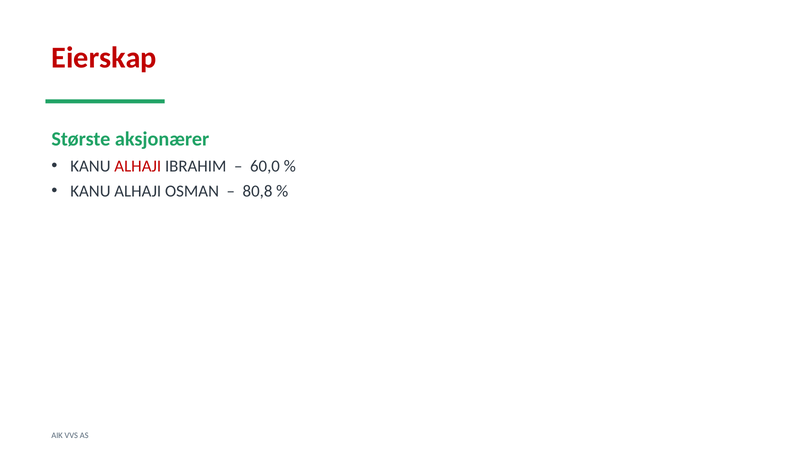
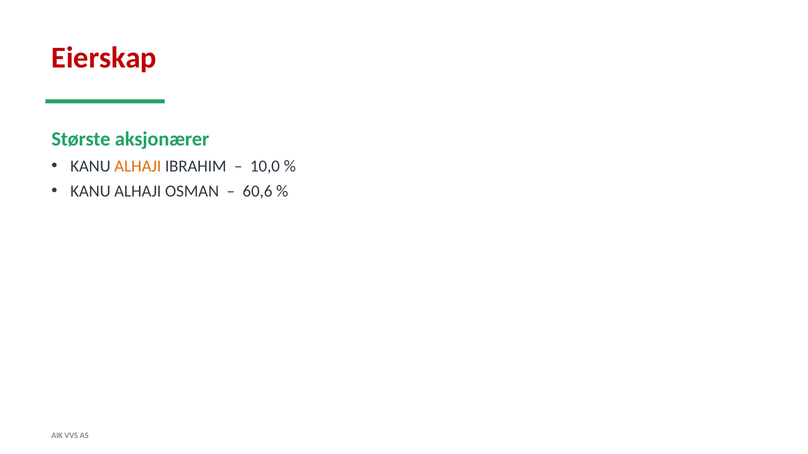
ALHAJI colour: red -> orange (138, 166)
60,0: 60,0 -> 10,0 (265, 166)
80,8: 80,8 -> 60,6 (257, 191)
